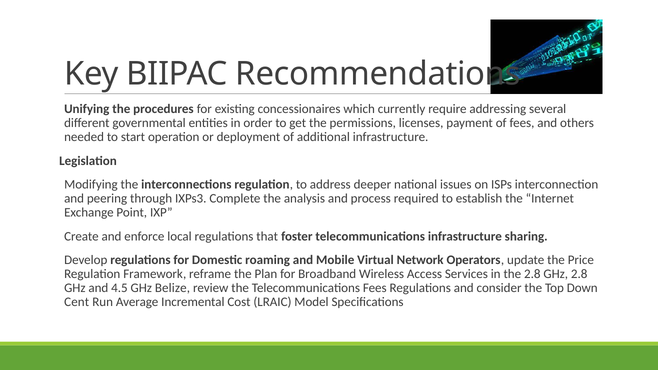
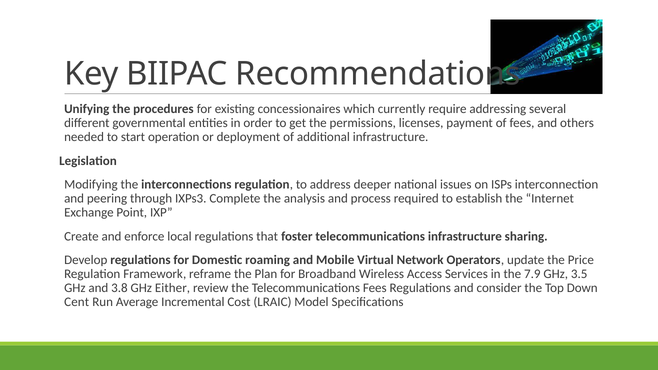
the 2.8: 2.8 -> 7.9 (532, 274)
GHz 2.8: 2.8 -> 3.5 (579, 274)
4.5: 4.5 -> 3.8 (119, 288)
Belize: Belize -> Either (172, 288)
